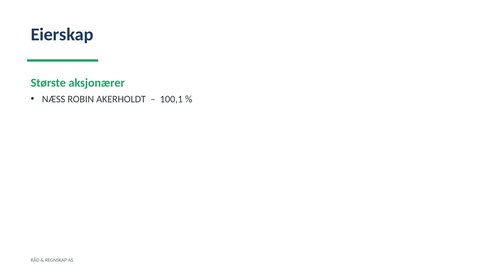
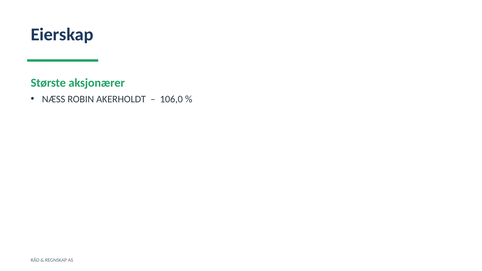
100,1: 100,1 -> 106,0 (171, 99)
